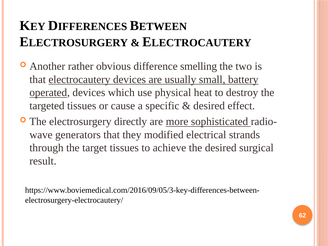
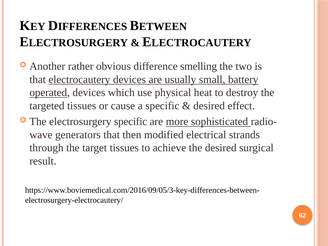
electrosurgery directly: directly -> specific (131, 122)
they: they -> then (132, 135)
